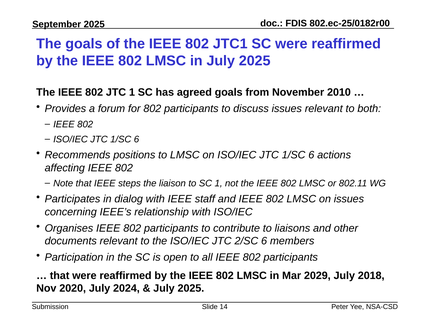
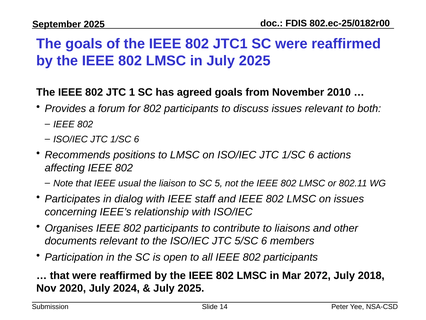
steps: steps -> usual (129, 183)
SC 1: 1 -> 5 (219, 183)
2/SC: 2/SC -> 5/SC (246, 241)
2029: 2029 -> 2072 (317, 275)
